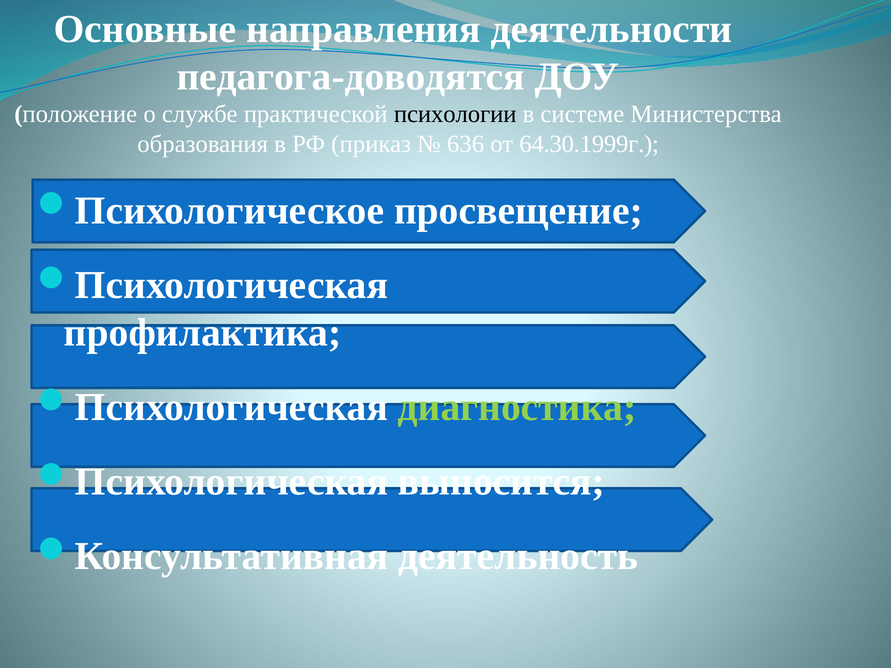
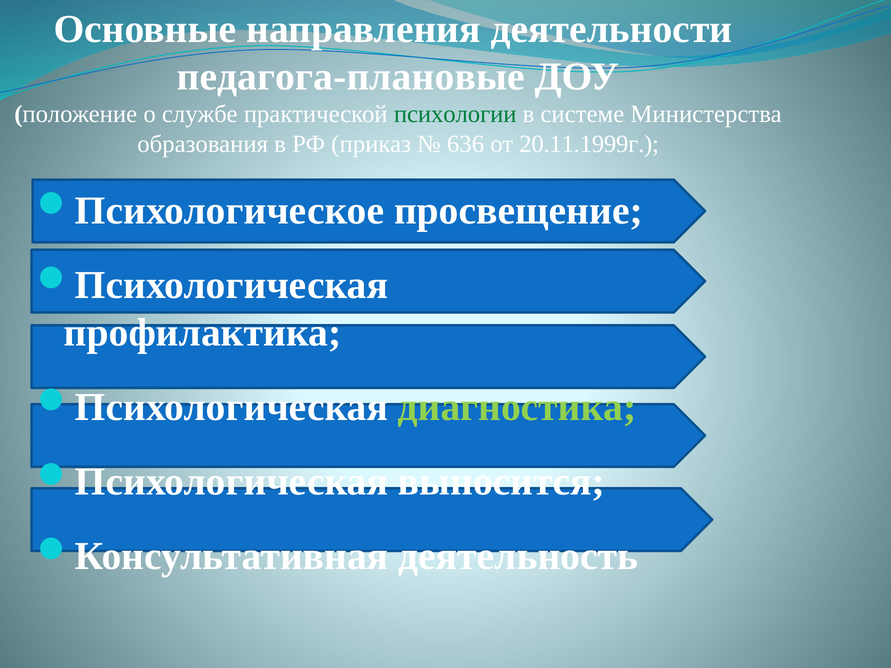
педагога-доводятся: педагога-доводятся -> педагога-плановые (351, 77)
психологии colour: black -> green (455, 114)
64.30.1999г: 64.30.1999г -> 20.11.1999г (589, 144)
